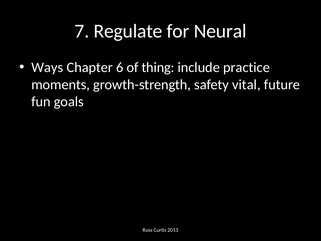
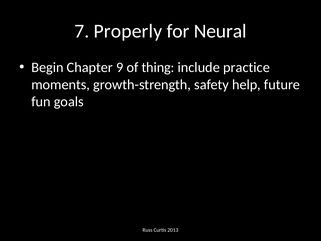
Regulate: Regulate -> Properly (128, 31)
Ways: Ways -> Begin (47, 67)
6: 6 -> 9 (120, 67)
vital: vital -> help (246, 84)
